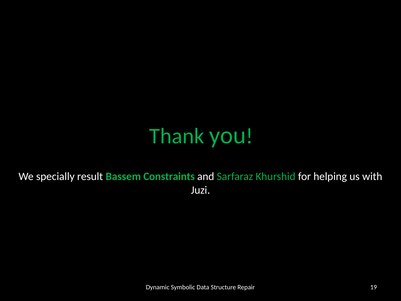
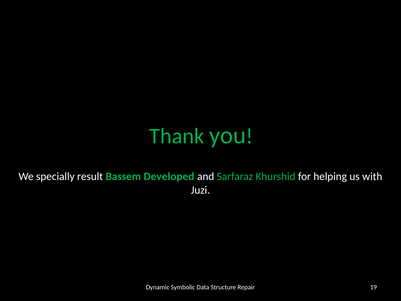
Constraints: Constraints -> Developed (169, 177)
